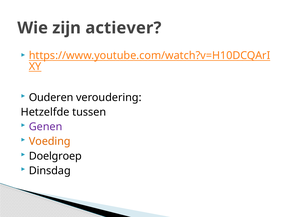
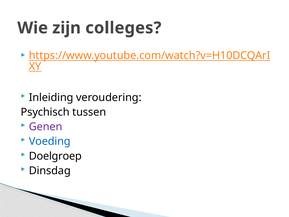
actiever: actiever -> colleges (123, 28)
Ouderen: Ouderen -> Inleiding (51, 97)
Hetzelfde: Hetzelfde -> Psychisch (45, 112)
Voeding colour: orange -> blue (50, 141)
